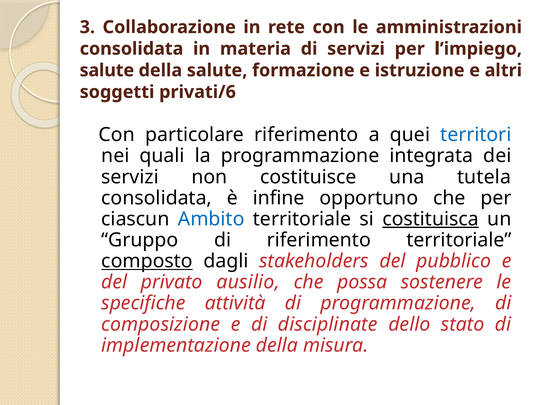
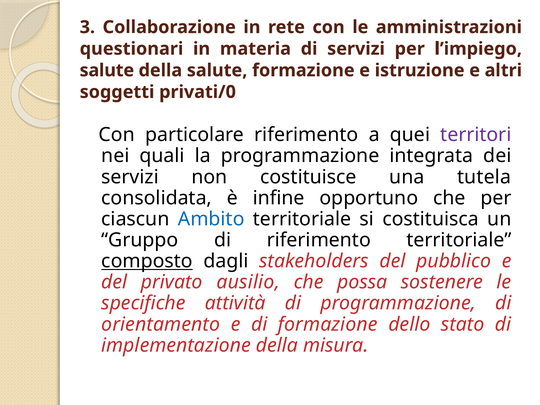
consolidata: consolidata -> questionari (132, 49)
privati/6: privati/6 -> privati/0 (198, 92)
territori colour: blue -> purple (476, 135)
costituisca underline: present -> none (431, 219)
composizione: composizione -> orientamento (161, 324)
di disciplinate: disciplinate -> formazione (328, 324)
